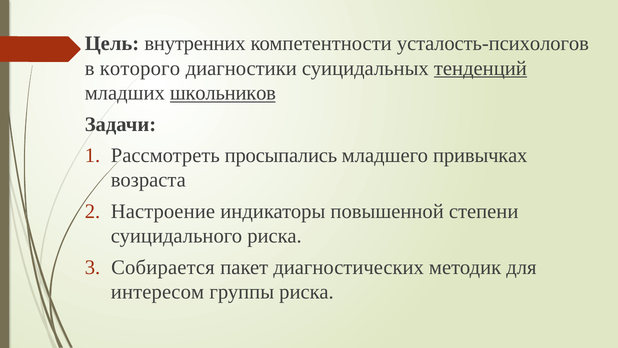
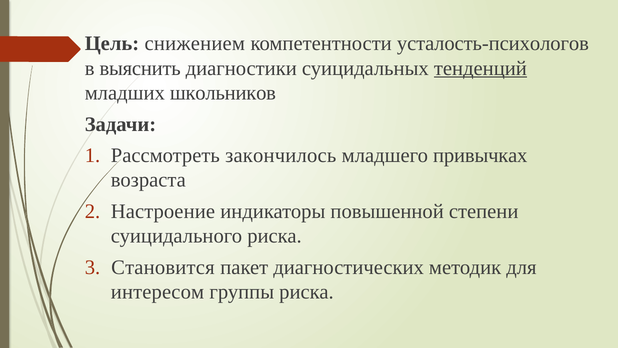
внутренних: внутренних -> снижением (195, 43)
которого: которого -> выяснить (140, 68)
школьников underline: present -> none (223, 93)
просыпались: просыпались -> закончилось (281, 155)
Собирается: Собирается -> Становится (163, 267)
